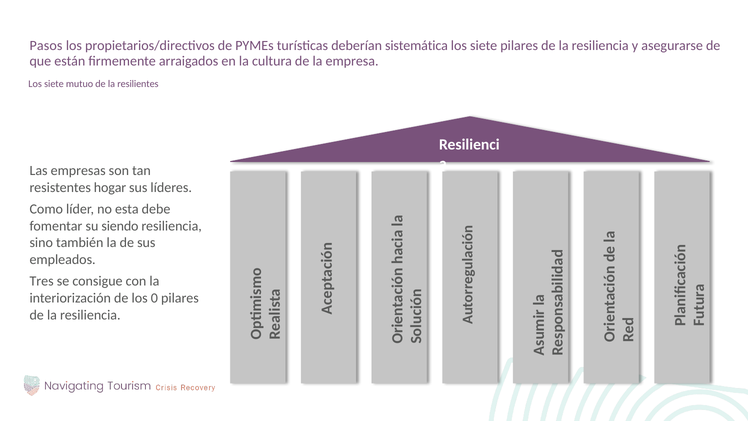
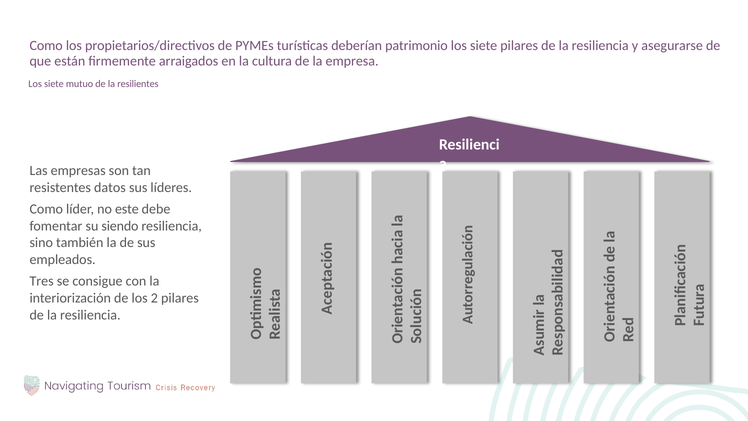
Pasos: Pasos -> Como (46, 46)
sistemática: sistemática -> patrimonio (416, 46)
hogar: hogar -> datos (110, 188)
esta: esta -> este (127, 209)
0: 0 -> 2 (154, 298)
